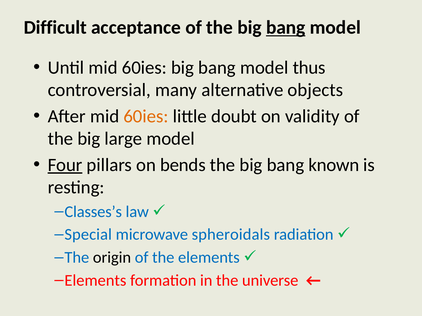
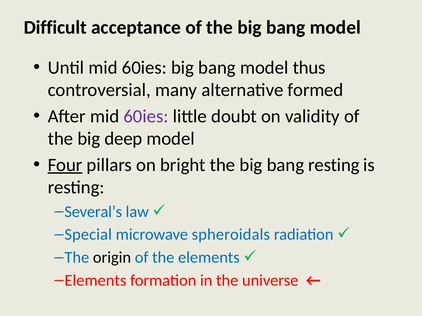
bang underline: present -> none (286, 28)
objects: objects -> formed (315, 90)
60ies colour: orange -> purple (146, 116)
large: large -> deep (123, 139)
bends: bends -> bright (183, 165)
bang known: known -> resting (334, 165)
Classes’s: Classes’s -> Several’s (93, 212)
